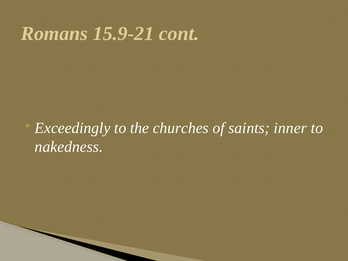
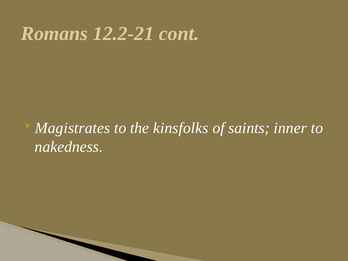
15.9-21: 15.9-21 -> 12.2-21 (123, 34)
Exceedingly: Exceedingly -> Magistrates (72, 128)
churches: churches -> kinsfolks (181, 128)
